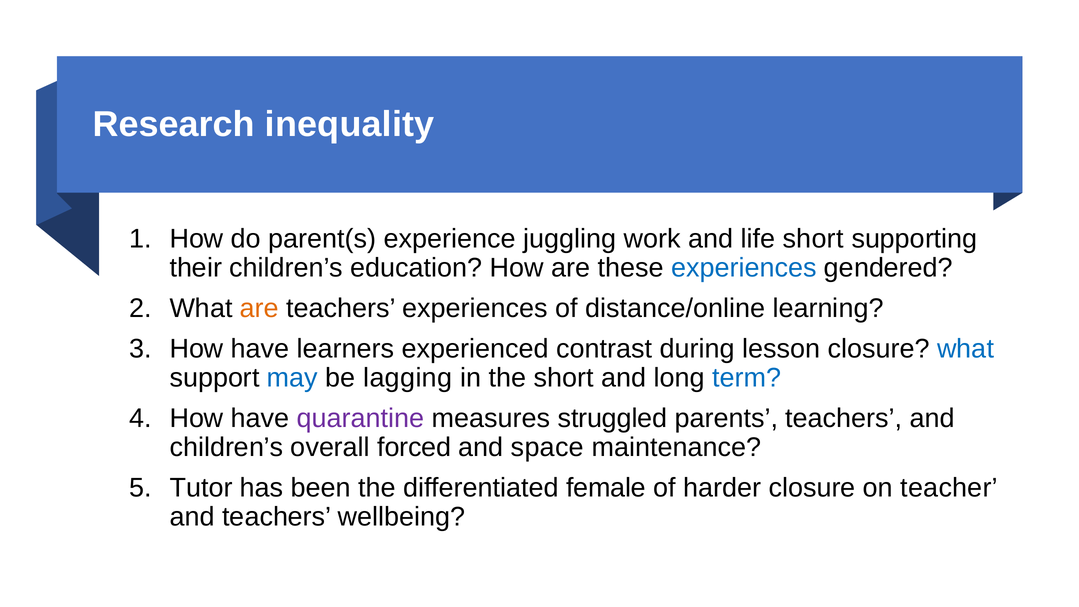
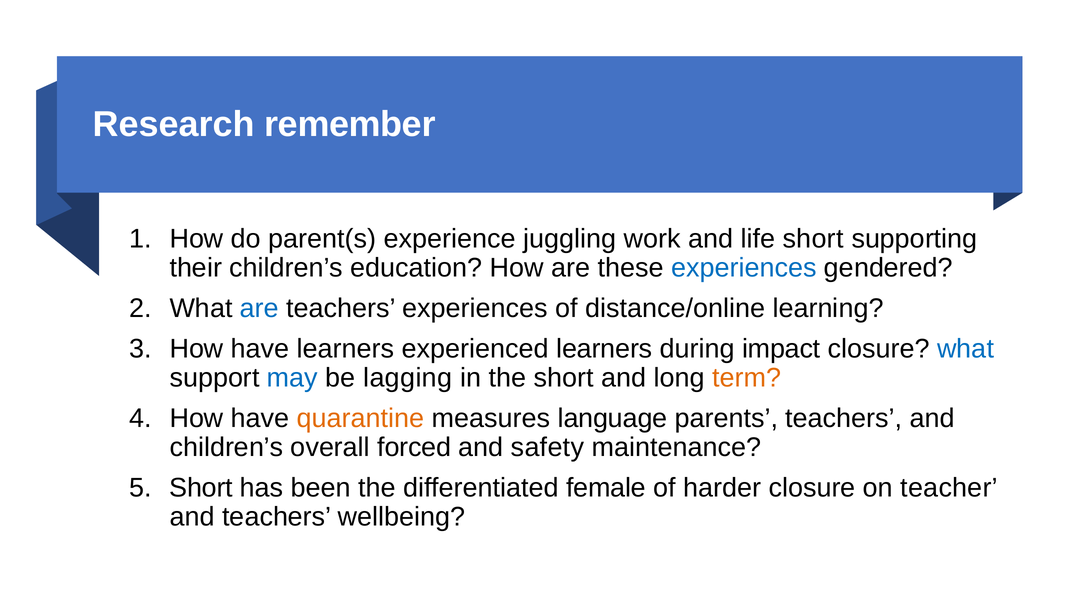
inequality: inequality -> remember (350, 124)
are colour: orange -> blue (259, 308)
experienced contrast: contrast -> learners (604, 349)
lesson: lesson -> impact (781, 349)
term colour: blue -> orange (747, 378)
quarantine colour: purple -> orange (361, 418)
struggled: struggled -> language (613, 418)
space: space -> safety (547, 447)
Tutor: Tutor -> Short (201, 488)
